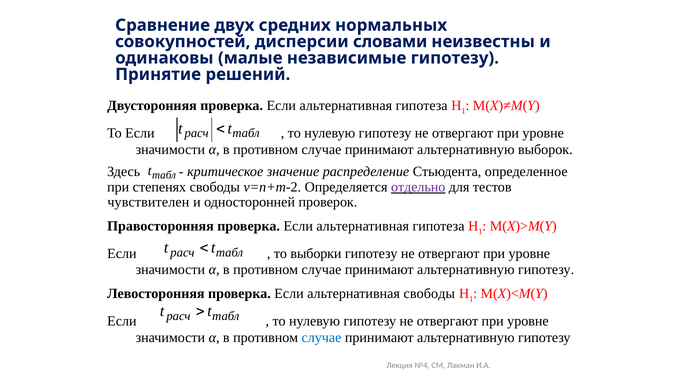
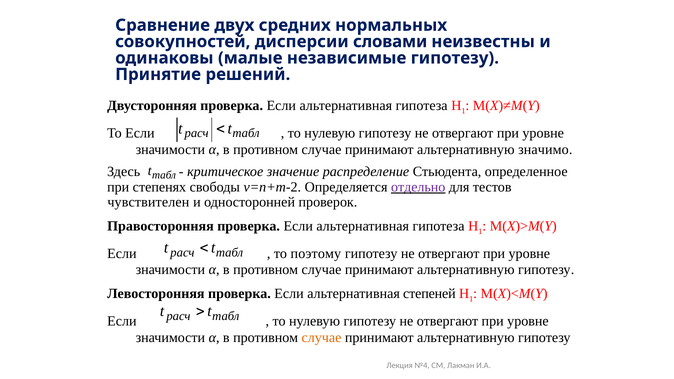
выборок: выборок -> значимо (545, 150)
выборки: выборки -> поэтому (316, 253)
альтернативная свободы: свободы -> степеней (429, 294)
случае colour: blue -> orange (321, 338)
